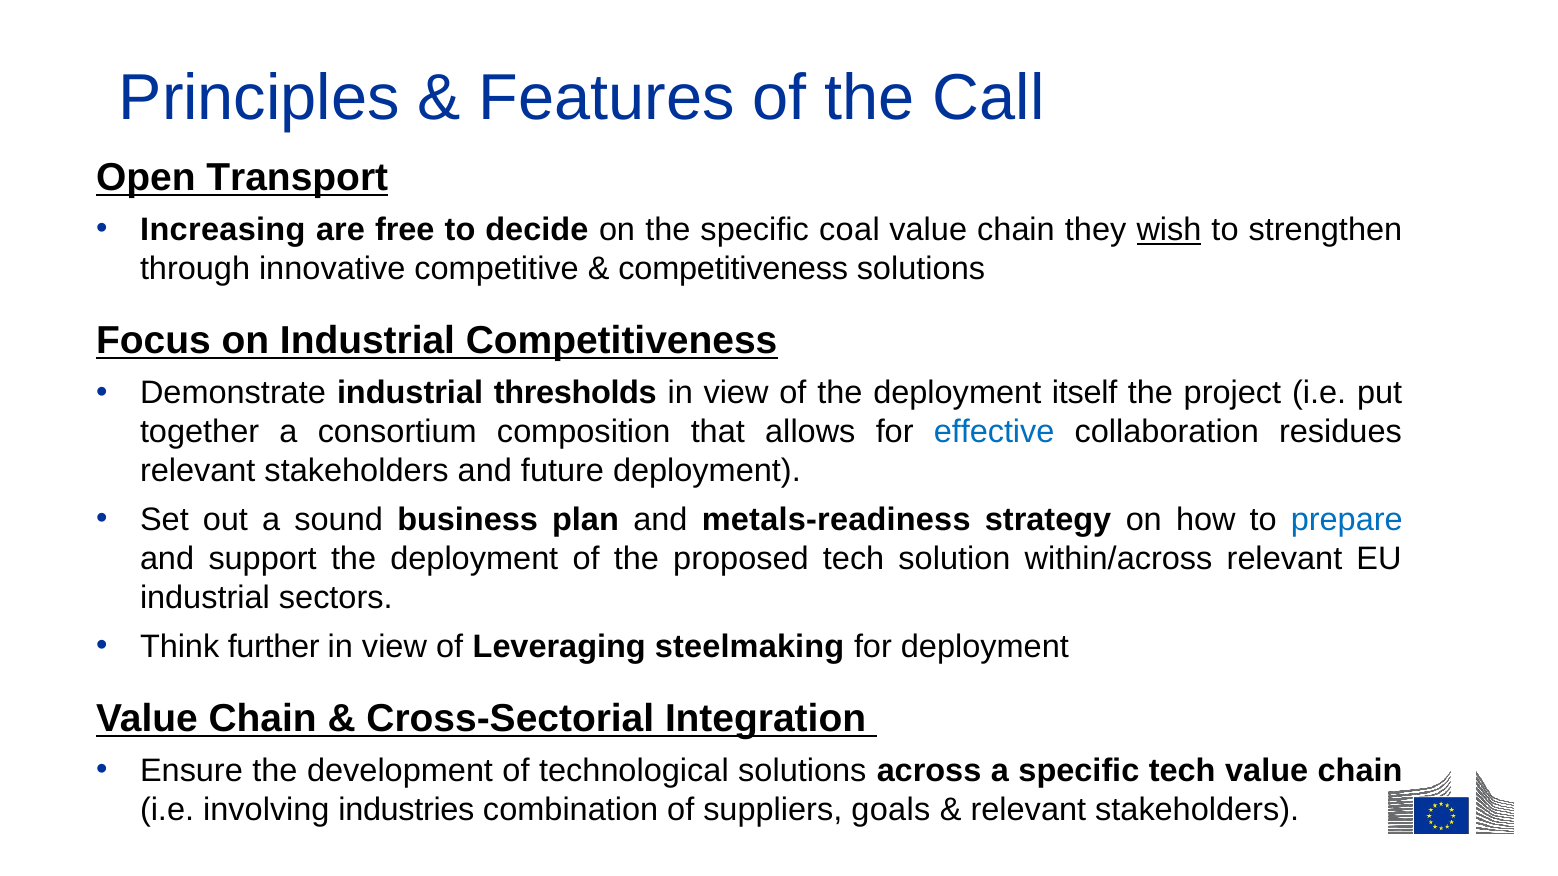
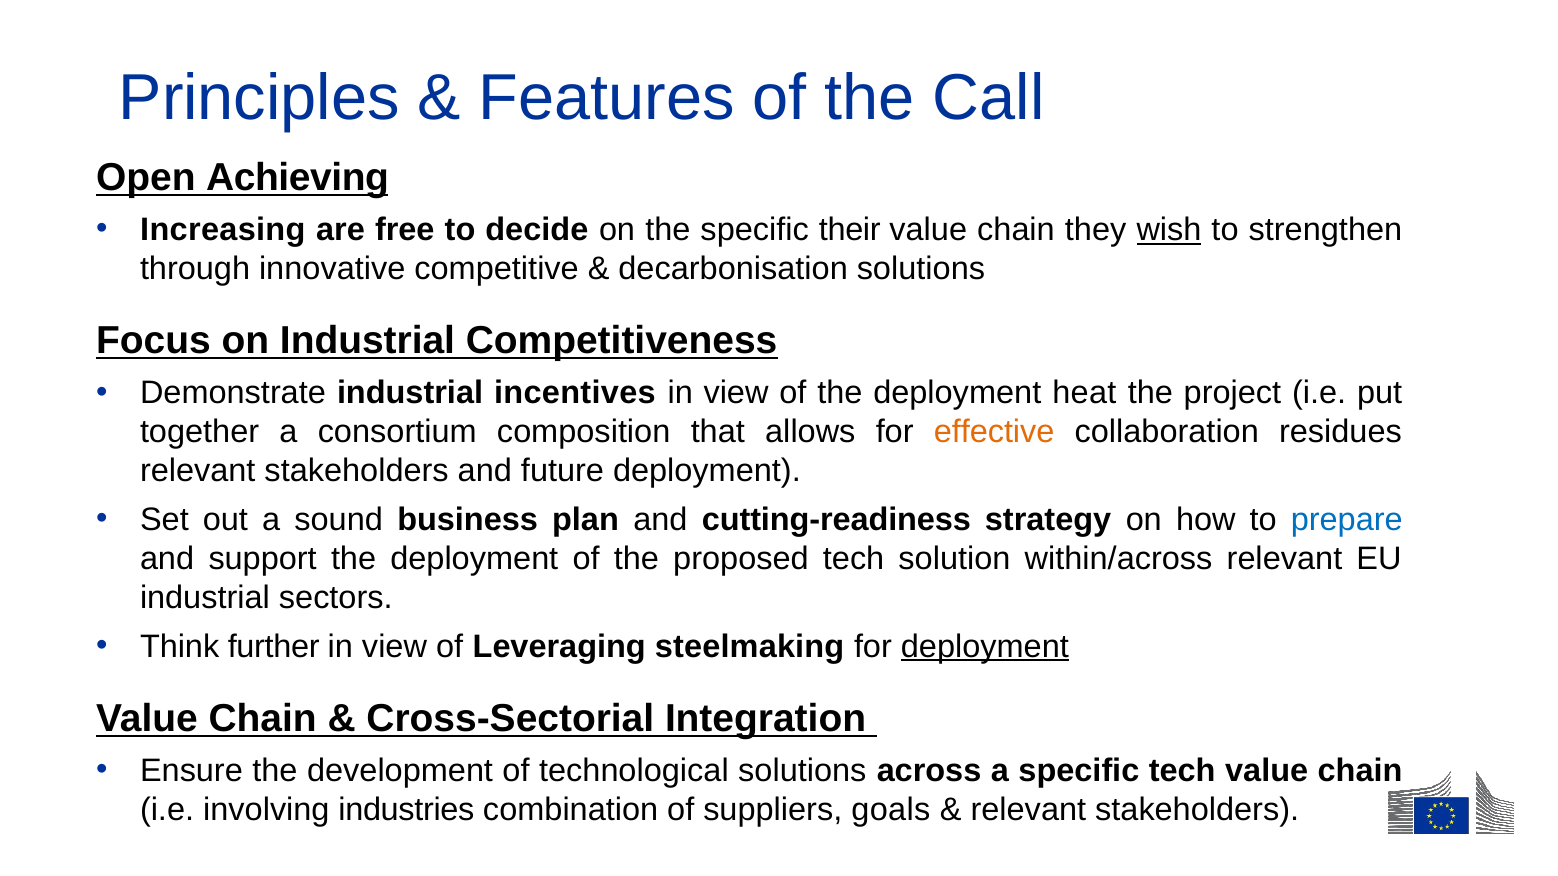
Transport: Transport -> Achieving (297, 178)
coal: coal -> their (850, 230)
competitiveness: competitiveness -> decarbonisation (733, 269)
thresholds: thresholds -> incentives (575, 393)
itself: itself -> heat (1084, 393)
effective colour: blue -> orange (994, 432)
metals-readiness: metals-readiness -> cutting-readiness (836, 520)
deployment underline: none -> present (985, 647)
